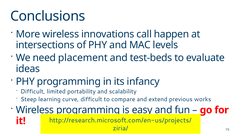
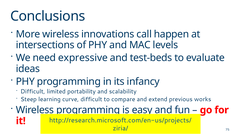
placement: placement -> expressive (83, 58)
